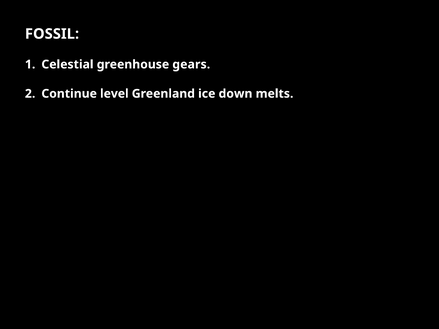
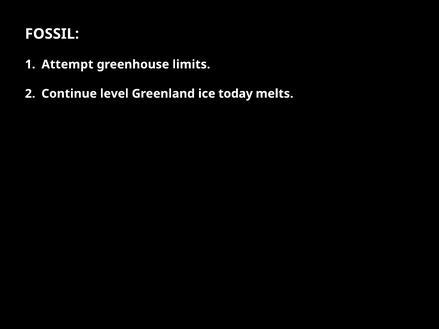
Celestial: Celestial -> Attempt (67, 64)
gears: gears -> limits (191, 64)
down: down -> today (236, 94)
